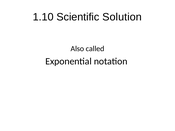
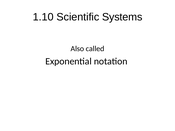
Solution: Solution -> Systems (122, 17)
